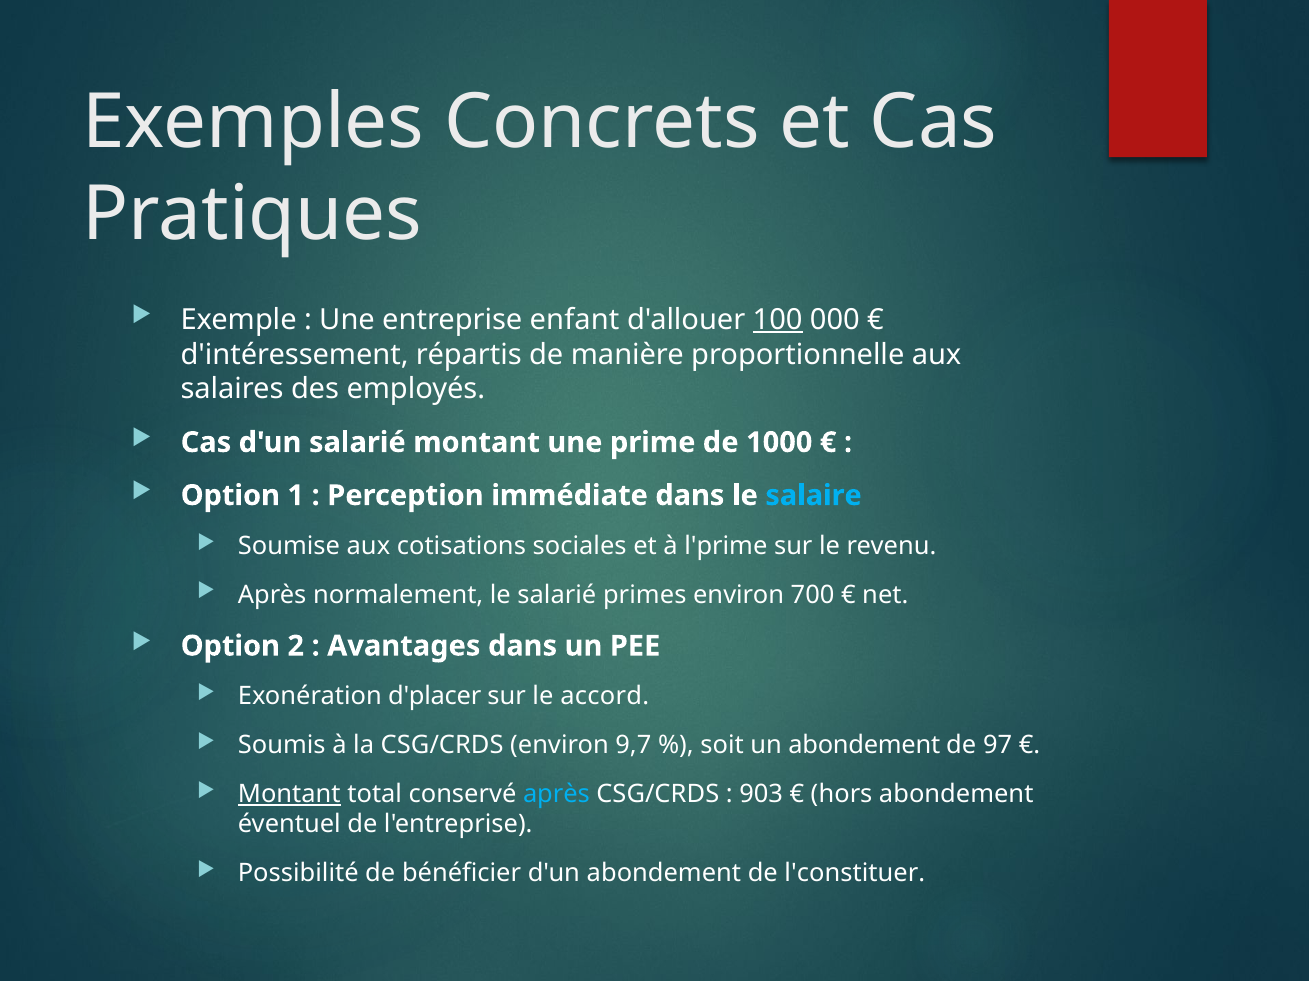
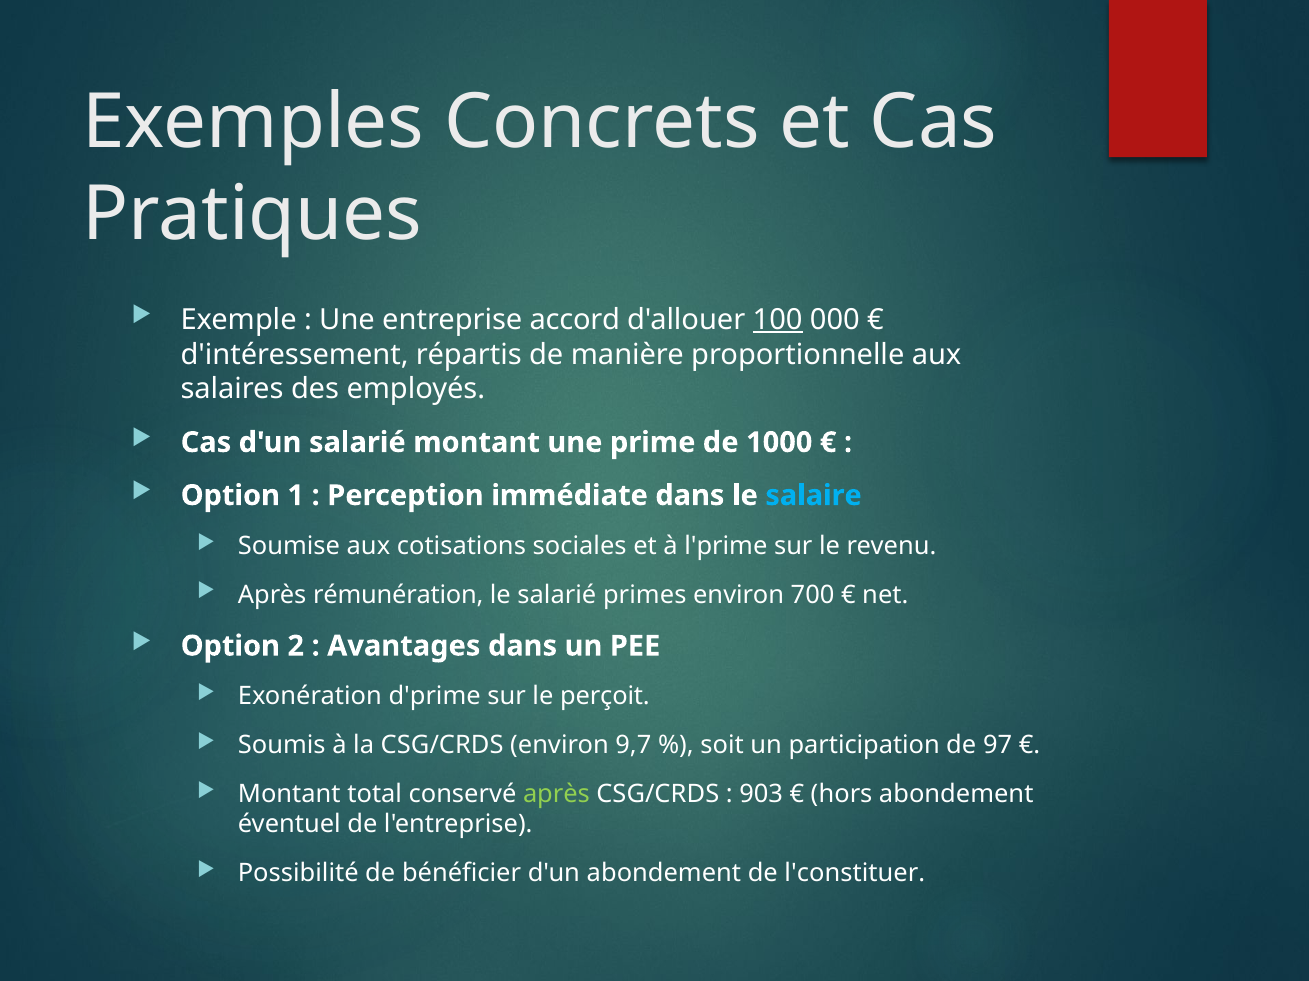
enfant: enfant -> accord (575, 320)
normalement: normalement -> rémunération (398, 595)
d'placer: d'placer -> d'prime (435, 697)
accord: accord -> perçoit (605, 697)
un abondement: abondement -> participation (864, 746)
Montant underline: present -> none (289, 795)
après colour: light blue -> light green (556, 795)
